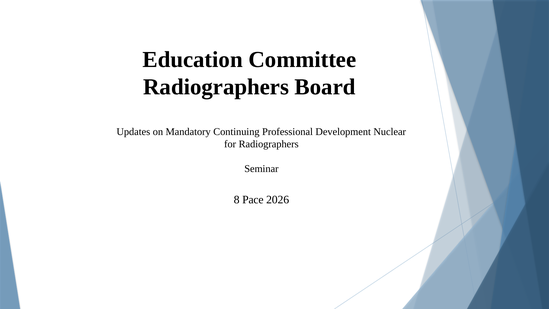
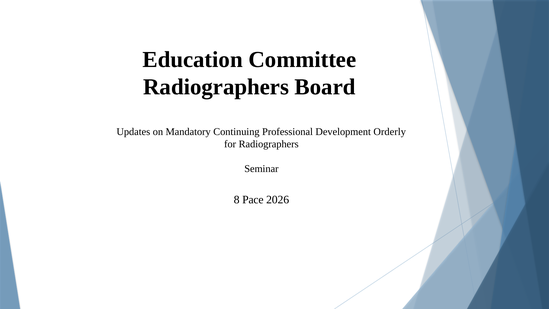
Nuclear: Nuclear -> Orderly (390, 132)
